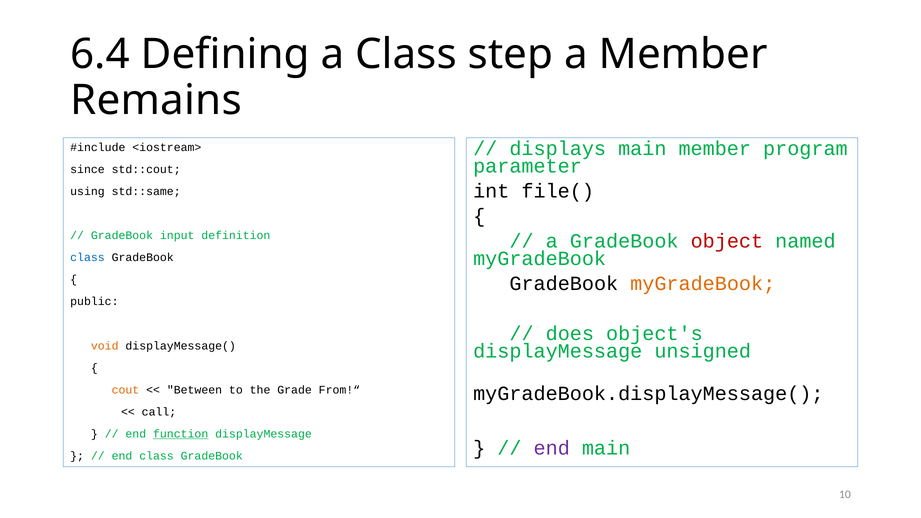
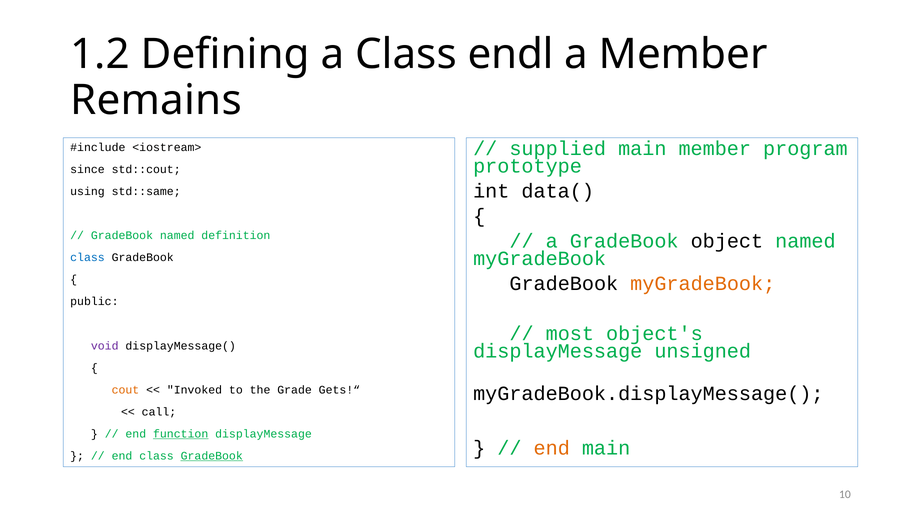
6.4: 6.4 -> 1.2 (100, 55)
step: step -> endl (511, 55)
displays: displays -> supplied (558, 149)
parameter: parameter -> prototype (528, 166)
file(: file( -> data( (558, 191)
GradeBook input: input -> named (177, 236)
object colour: red -> black (727, 241)
does: does -> most (570, 334)
void colour: orange -> purple (105, 346)
Between: Between -> Invoked (194, 390)
From!“: From!“ -> Gets!“ (339, 390)
end colour: purple -> orange (552, 448)
GradeBook underline: none -> present (212, 456)
